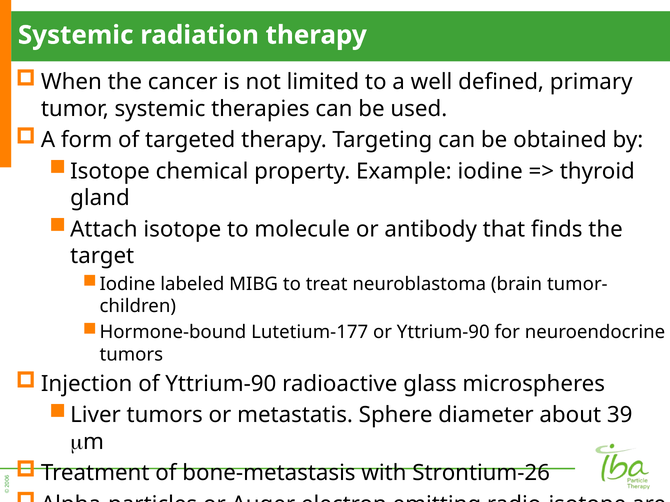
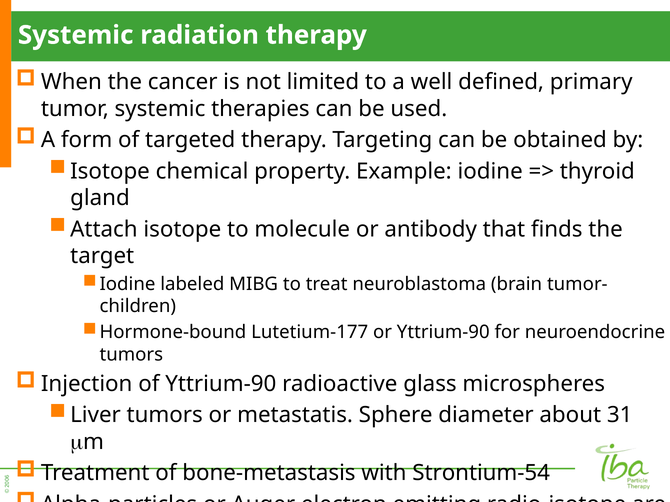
39: 39 -> 31 (620, 415)
Strontium-26: Strontium-26 -> Strontium-54 (481, 474)
